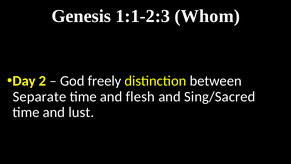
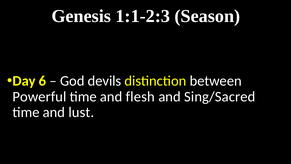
Whom: Whom -> Season (207, 16)
2: 2 -> 6 (42, 81)
freely: freely -> devils (105, 81)
Separate: Separate -> Powerful (39, 96)
